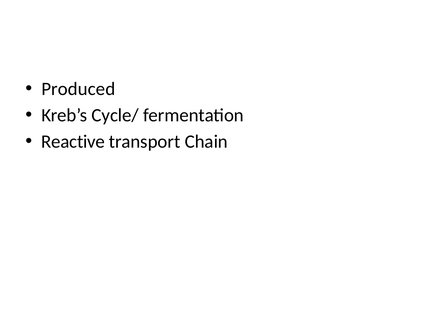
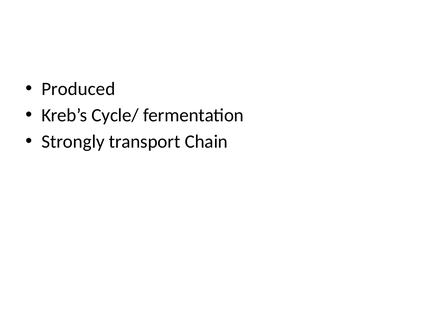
Reactive: Reactive -> Strongly (73, 142)
